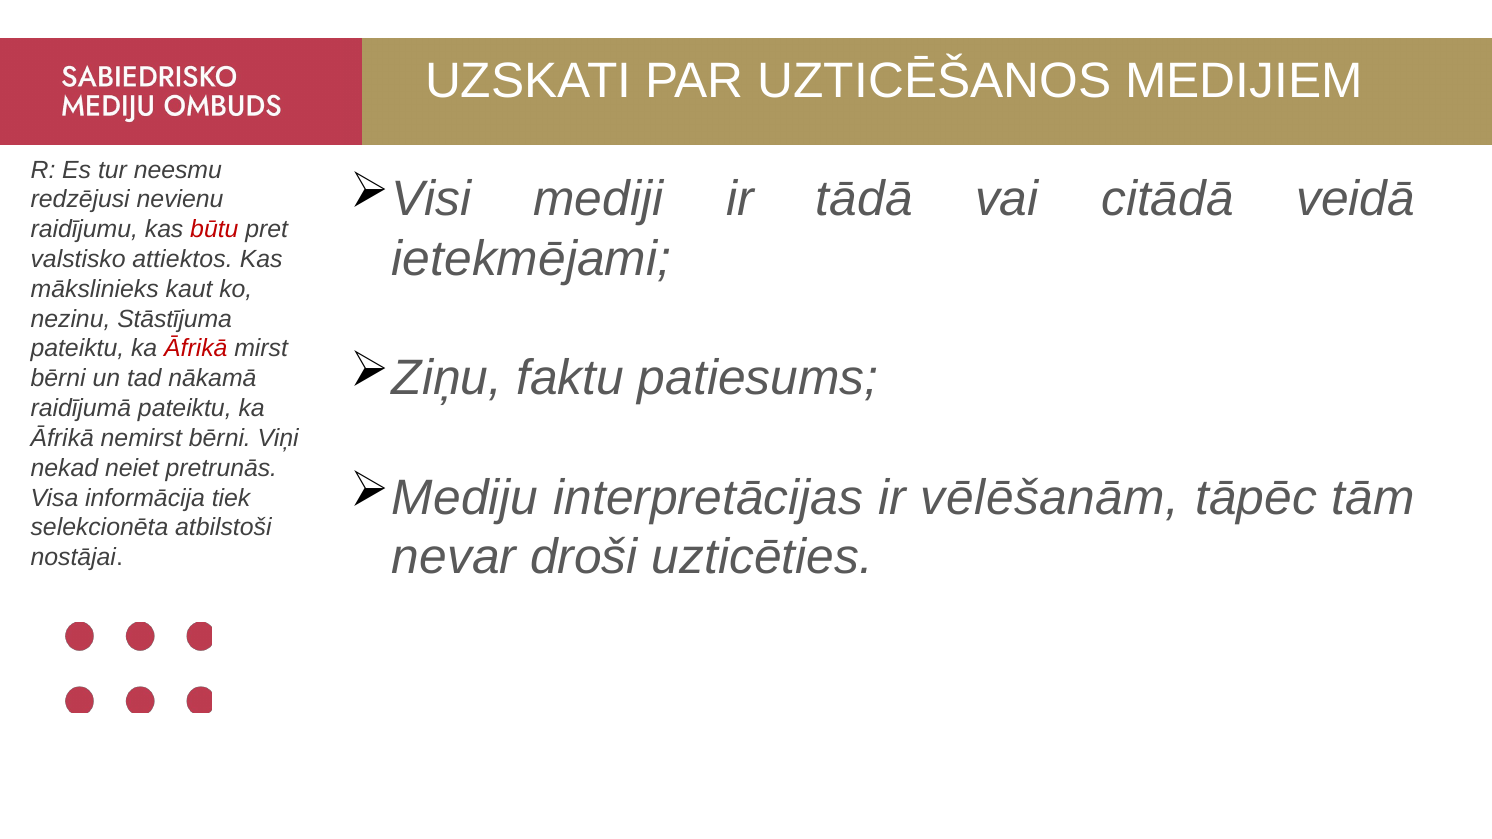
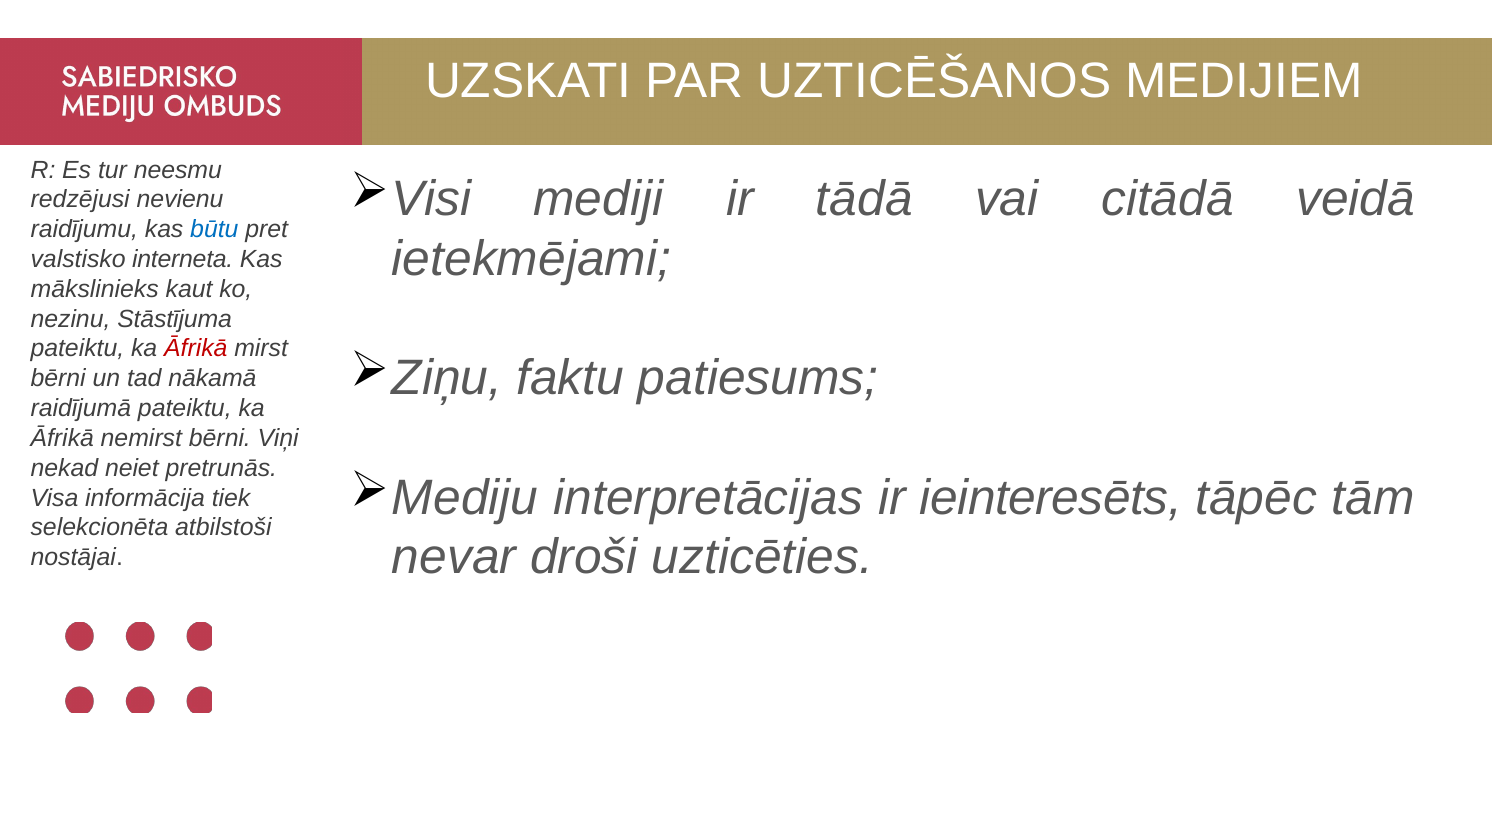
būtu colour: red -> blue (214, 230)
attiektos: attiektos -> interneta (183, 259)
vēlēšanām: vēlēšanām -> ieinteresēts (1051, 498)
